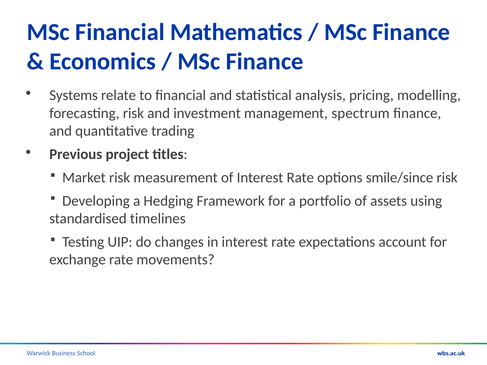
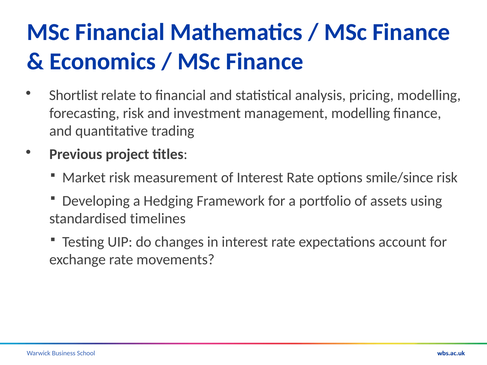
Systems: Systems -> Shortlist (74, 95)
management spectrum: spectrum -> modelling (361, 113)
